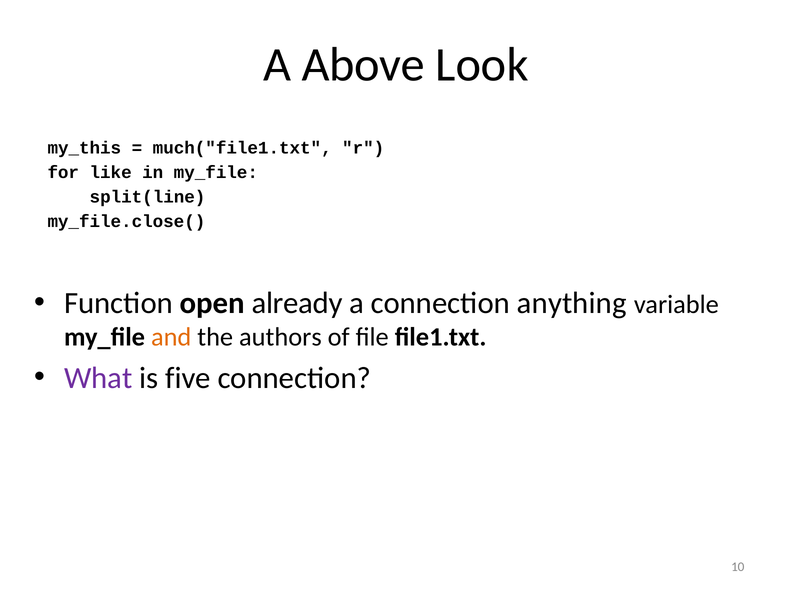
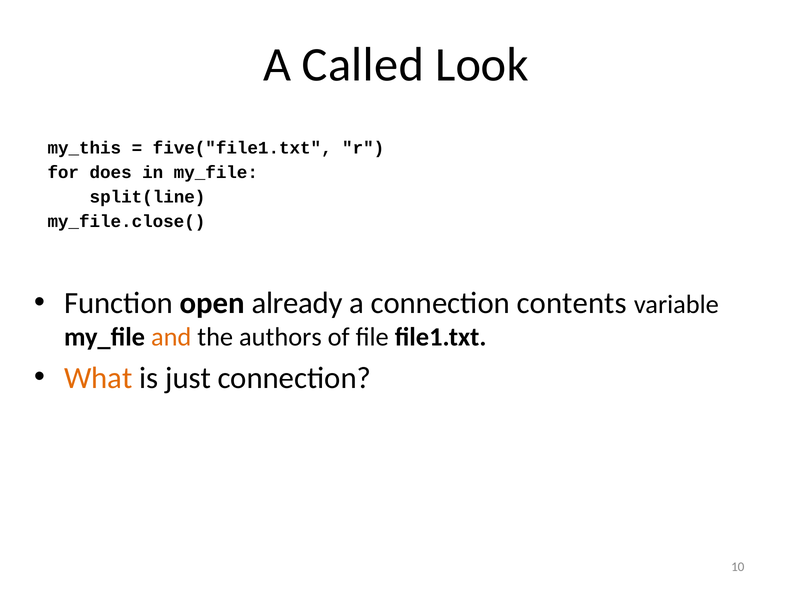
Above: Above -> Called (363, 65)
much("file1.txt: much("file1.txt -> five("file1.txt (242, 148)
like: like -> does (111, 172)
anything: anything -> contents (572, 303)
What colour: purple -> orange (98, 378)
five: five -> just (188, 378)
